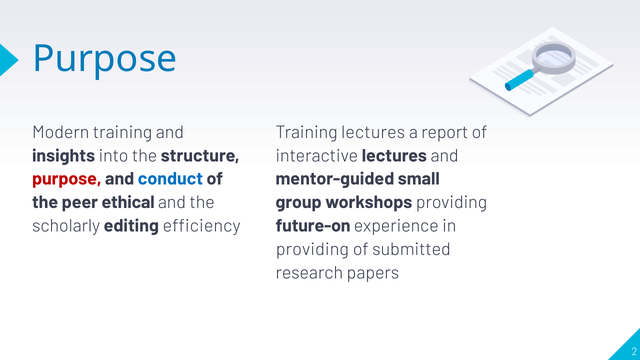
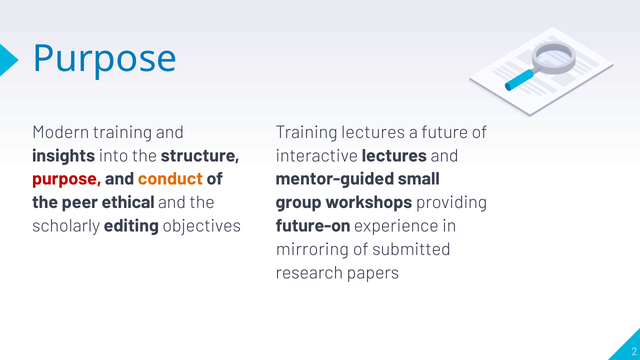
report: report -> future (445, 132)
conduct colour: blue -> orange (170, 179)
efficiency: efficiency -> objectives (202, 226)
providing: providing -> mirroring (312, 249)
